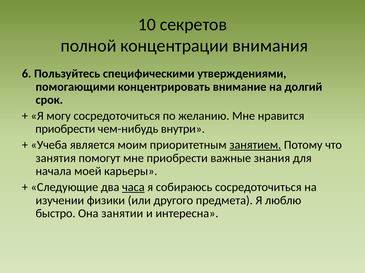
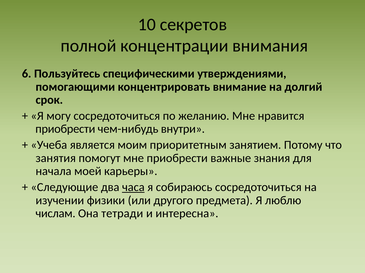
занятием underline: present -> none (255, 145)
быстро: быстро -> числам (56, 214)
занятии: занятии -> тетради (122, 214)
